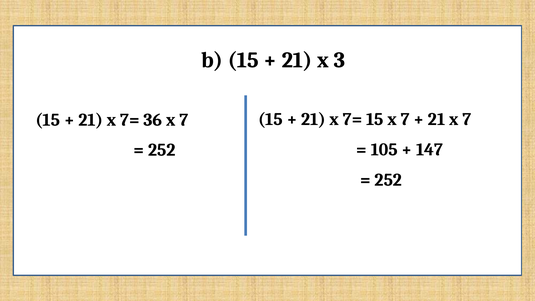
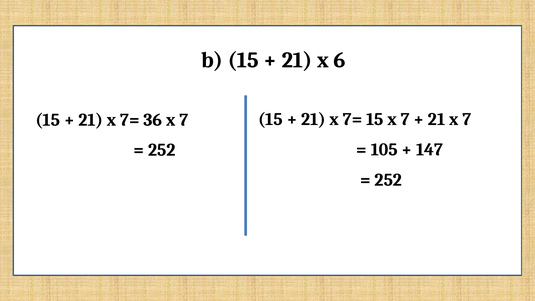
3: 3 -> 6 (339, 60)
